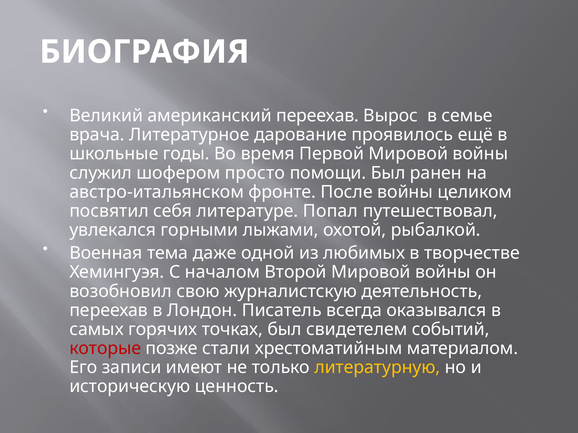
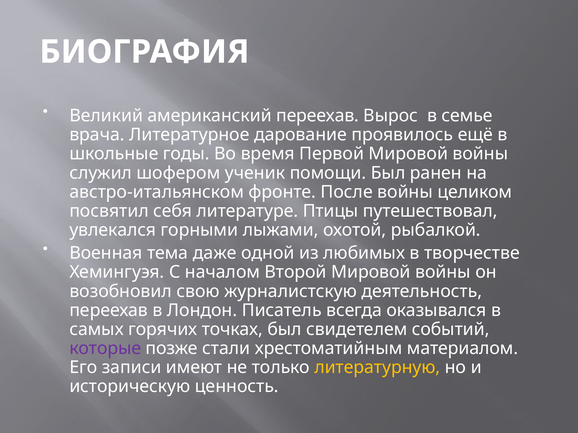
просто: просто -> ученик (255, 173)
Попал: Попал -> Птицы (331, 211)
которые colour: red -> purple (105, 349)
